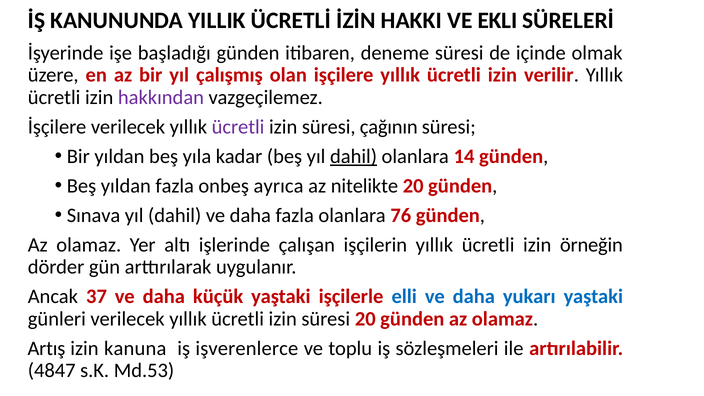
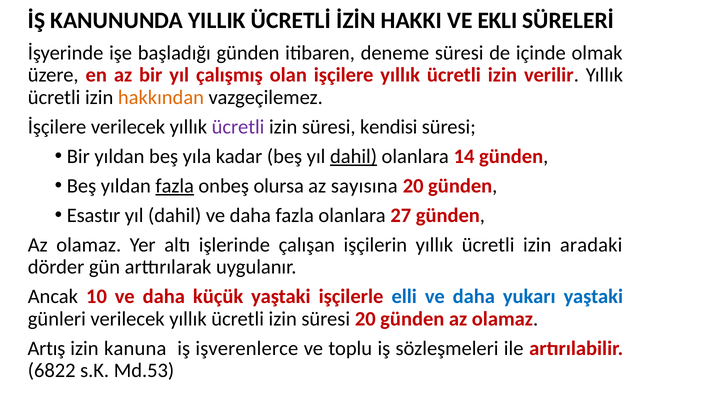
hakkından colour: purple -> orange (161, 97)
çağının: çağının -> kendisi (389, 127)
fazla underline: none -> present (175, 186)
ayrıca: ayrıca -> olursa (279, 186)
nitelikte: nitelikte -> sayısına (364, 186)
Sınava: Sınava -> Esastır (94, 215)
76: 76 -> 27 (401, 215)
örneğin: örneğin -> aradaki (591, 245)
37: 37 -> 10 (97, 297)
4847: 4847 -> 6822 (52, 371)
